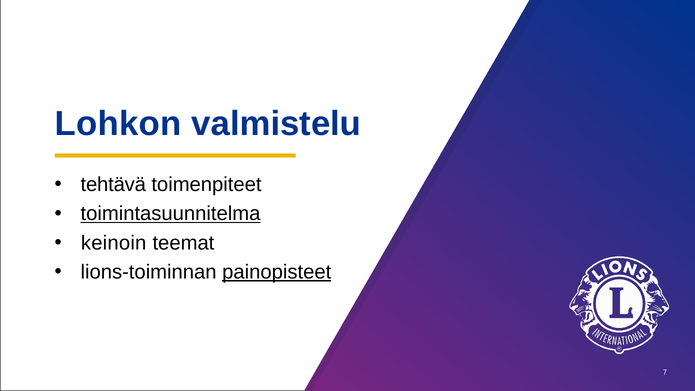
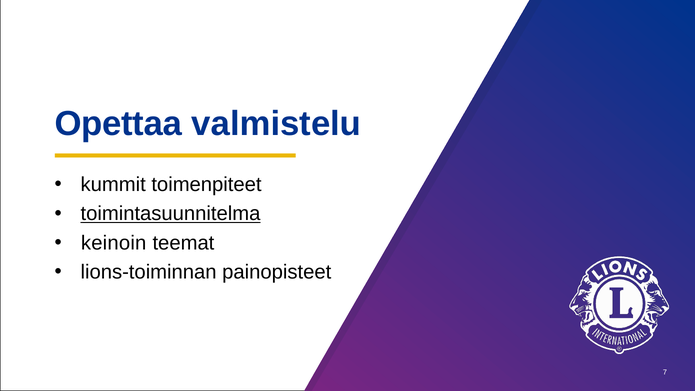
Lohkon: Lohkon -> Opettaa (118, 124)
tehtävä: tehtävä -> kummit (113, 185)
painopisteet underline: present -> none (277, 272)
